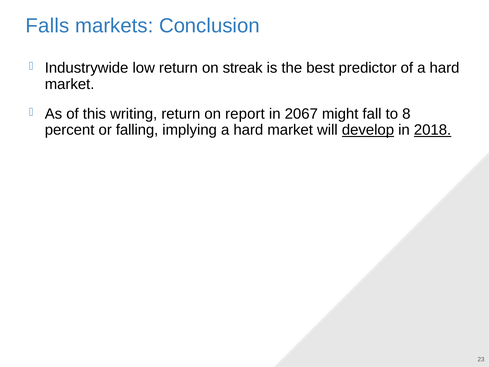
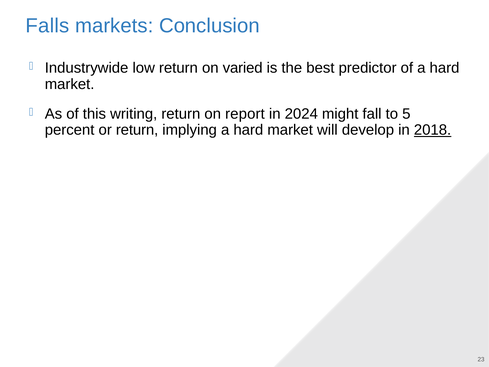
streak: streak -> varied (243, 68)
2067: 2067 -> 2024 (301, 114)
8: 8 -> 5 (406, 114)
or falling: falling -> return (137, 130)
develop underline: present -> none (368, 130)
